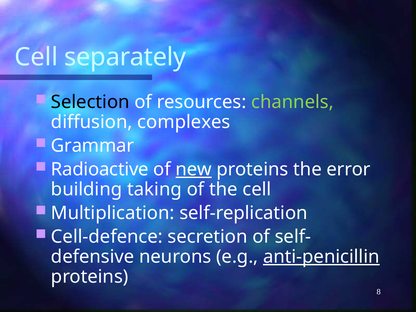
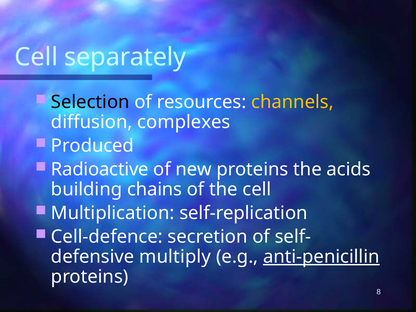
channels colour: light green -> yellow (292, 102)
Grammar: Grammar -> Produced (92, 146)
new underline: present -> none (194, 169)
error: error -> acids (349, 169)
taking: taking -> chains (155, 189)
neurons: neurons -> multiply (175, 257)
